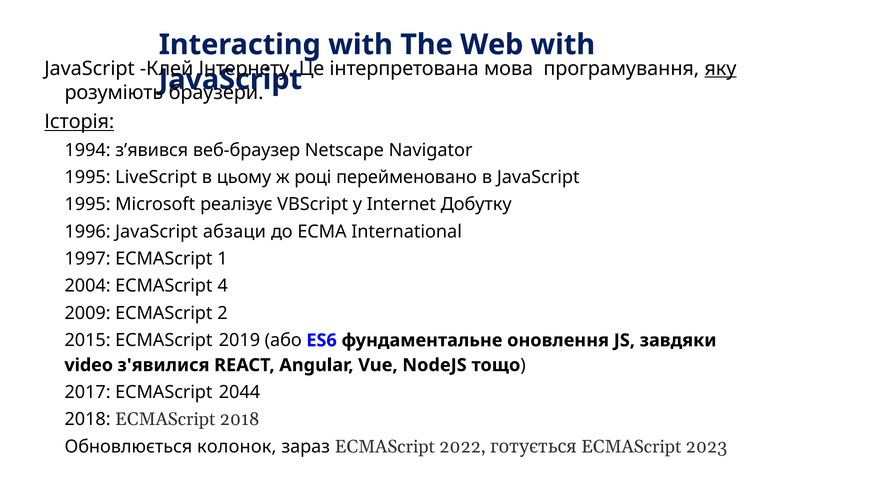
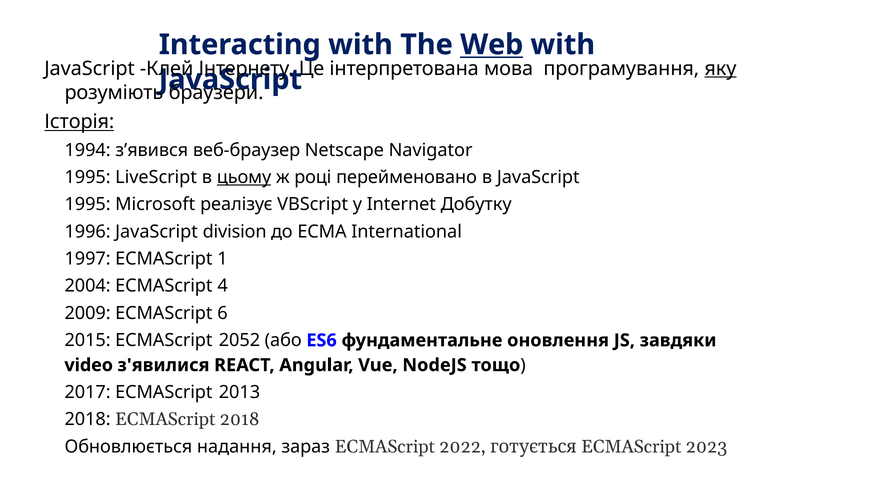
Web underline: none -> present (492, 45)
цьому underline: none -> present (244, 177)
абзаци: абзаци -> division (235, 232)
2: 2 -> 6 (223, 313)
2019: 2019 -> 2052 (239, 340)
2044: 2044 -> 2013 (239, 392)
колонок: колонок -> надання (237, 447)
